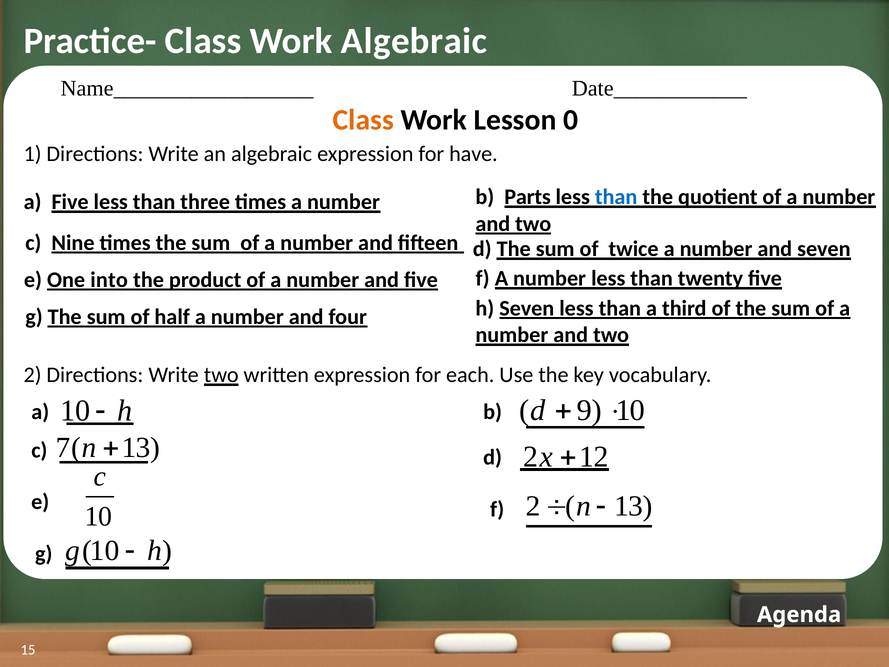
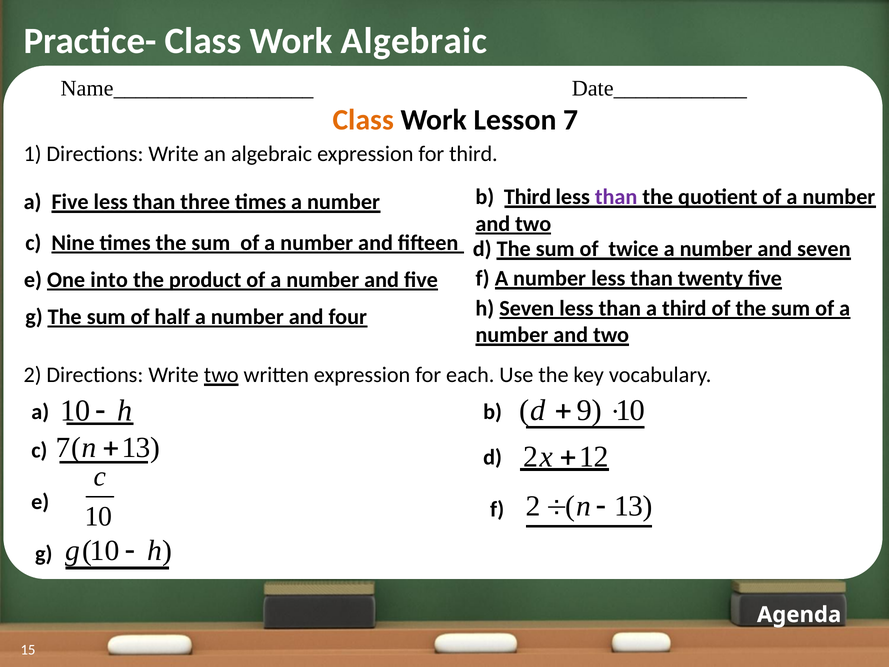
Lesson 0: 0 -> 7 (571, 120)
for have: have -> third (473, 154)
b Parts: Parts -> Third (528, 197)
than colour: blue -> purple (616, 197)
